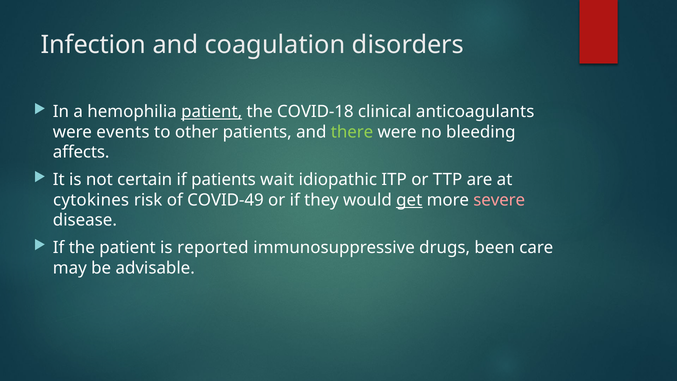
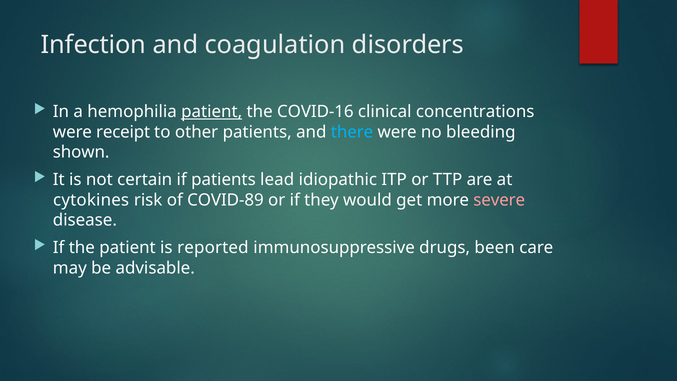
COVID-18: COVID-18 -> COVID-16 (315, 112)
anticoagulants: anticoagulants -> concentrations (475, 112)
events: events -> receipt (123, 132)
there colour: light green -> light blue (352, 132)
affects: affects -> shown (81, 152)
wait: wait -> lead (277, 180)
COVID-49: COVID-49 -> COVID-89 (225, 200)
get underline: present -> none (409, 200)
